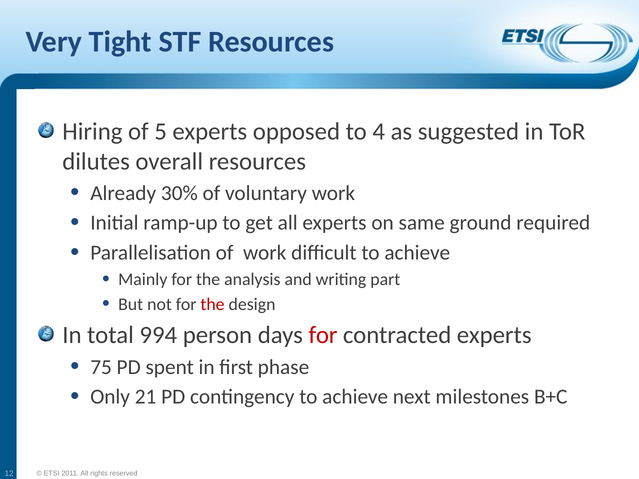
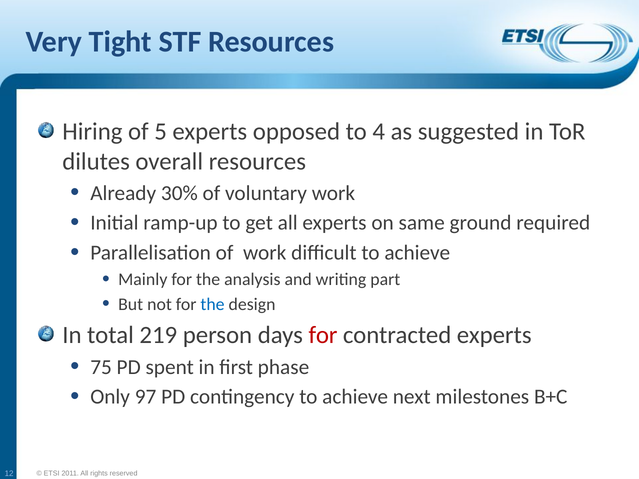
the colour: red -> blue (213, 304)
994: 994 -> 219 (158, 335)
21: 21 -> 97 (146, 397)
